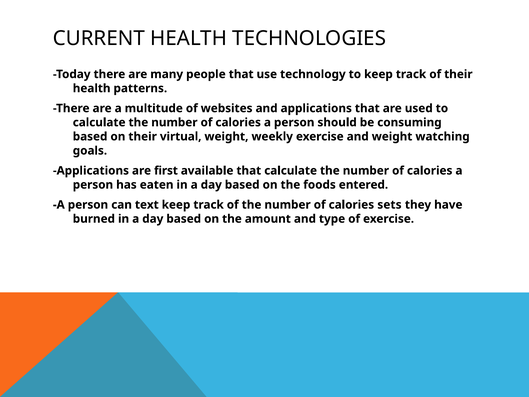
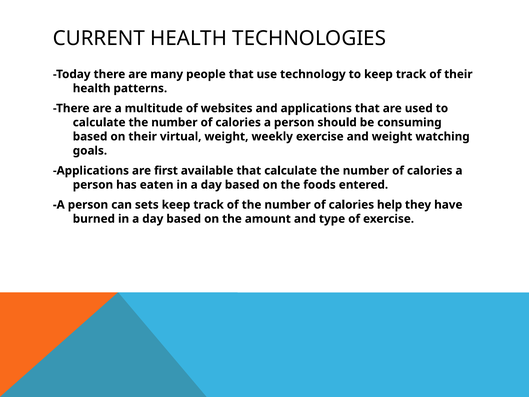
text: text -> sets (147, 205)
sets: sets -> help (390, 205)
